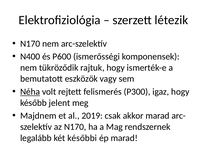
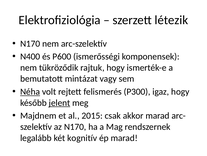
eszközök: eszközök -> mintázat (81, 78)
jelent underline: none -> present (59, 102)
2019: 2019 -> 2015 (92, 115)
későbbi: későbbi -> kognitív (82, 137)
